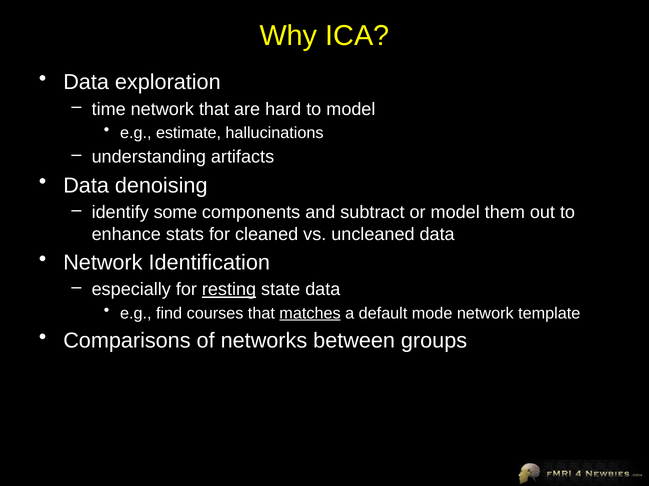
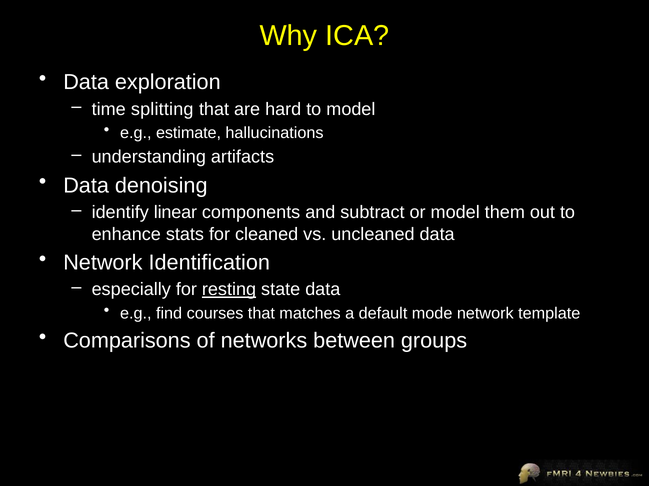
time network: network -> splitting (162, 109)
some: some -> linear (175, 213)
matches underline: present -> none (310, 314)
